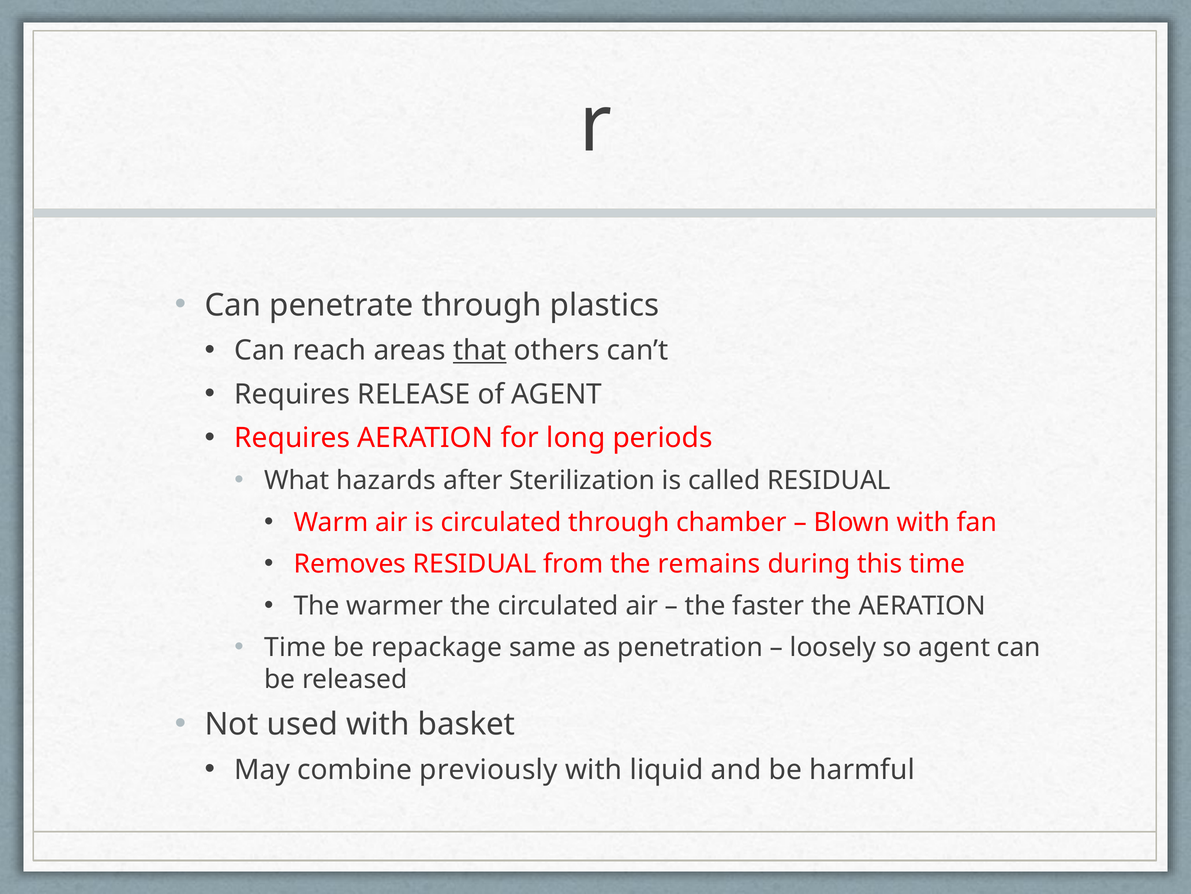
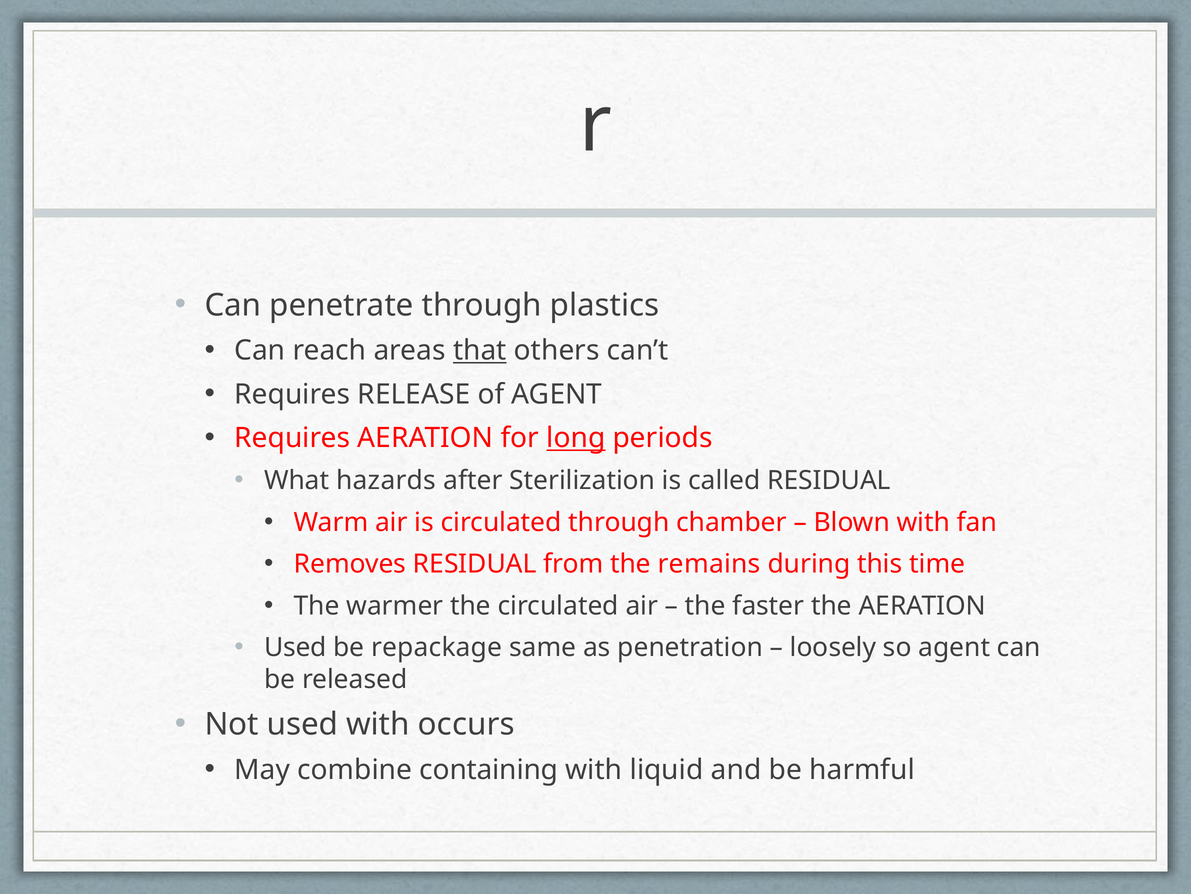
long underline: none -> present (576, 438)
Time: Time -> Used (295, 647)
basket: basket -> occurs (466, 724)
previously: previously -> containing (489, 769)
